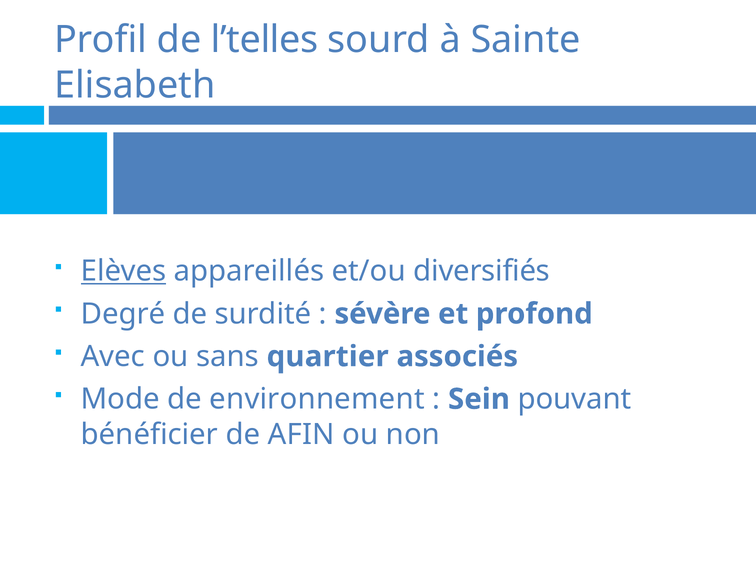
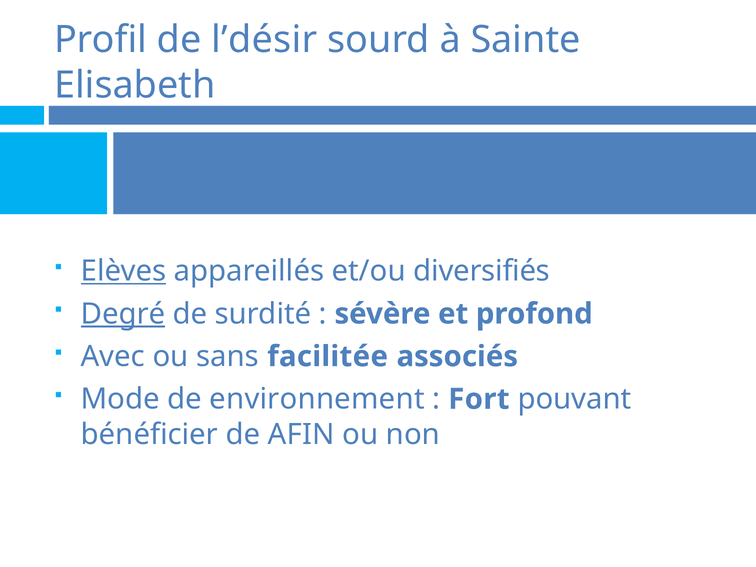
l’telles: l’telles -> l’désir (264, 40)
Degré underline: none -> present (123, 314)
quartier: quartier -> facilitée (328, 357)
Sein: Sein -> Fort (479, 399)
